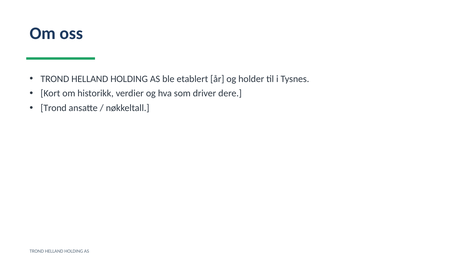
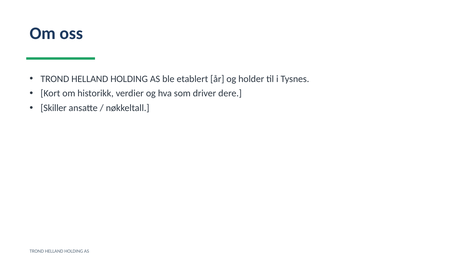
Trond: Trond -> Skiller (54, 108)
